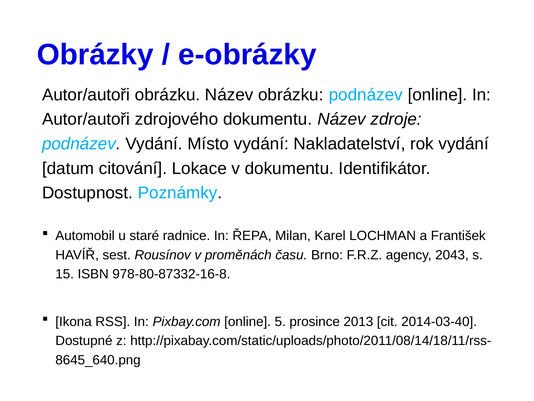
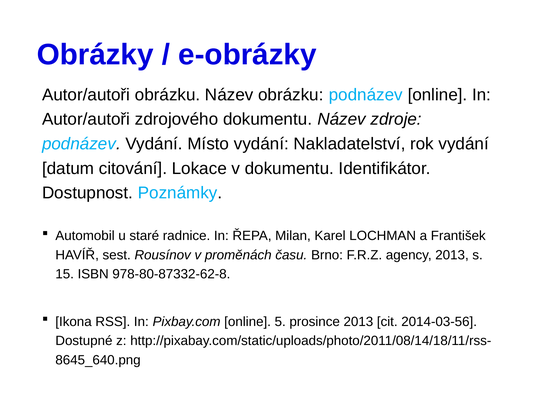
agency 2043: 2043 -> 2013 (452, 255)
978-80-87332-16-8: 978-80-87332-16-8 -> 978-80-87332-62-8 (171, 274)
2014-03-40: 2014-03-40 -> 2014-03-56 (439, 321)
